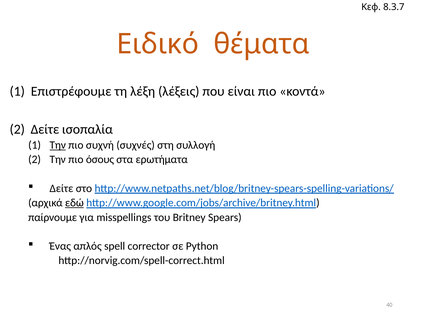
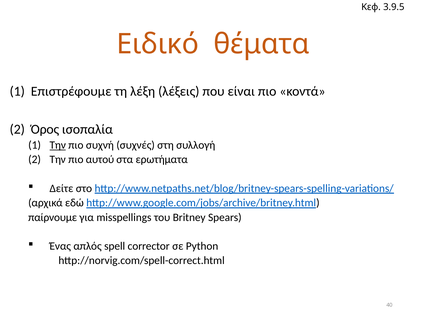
8.3.7: 8.3.7 -> 3.9.5 (394, 7)
Δείτε: Δείτε -> Όρος (45, 129)
όσους: όσους -> αυτού (100, 159)
εδώ underline: present -> none (74, 203)
